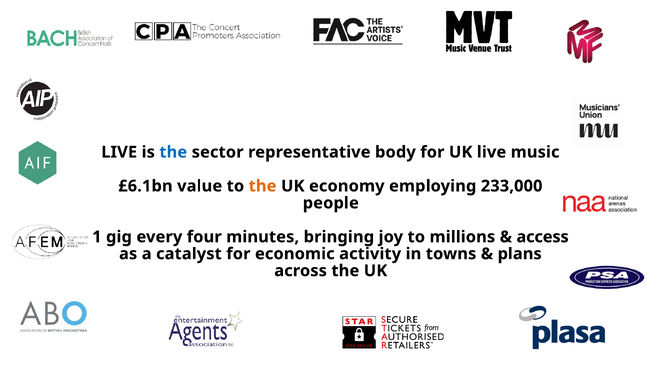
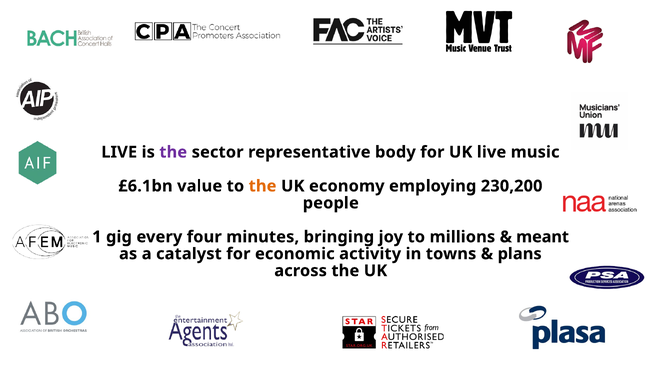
the colour: blue -> purple (173, 152)
233,000: 233,000 -> 230,200 (512, 186)
access: access -> meant (543, 237)
